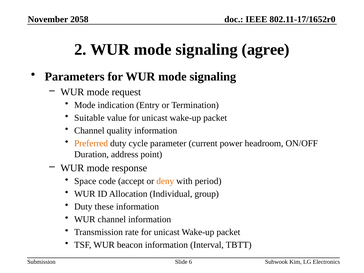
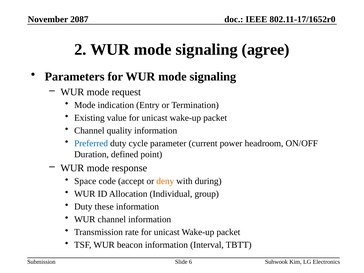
2058: 2058 -> 2087 (79, 19)
Suitable: Suitable -> Existing (89, 118)
Preferred colour: orange -> blue (91, 143)
address: address -> defined (125, 154)
period: period -> during (208, 181)
